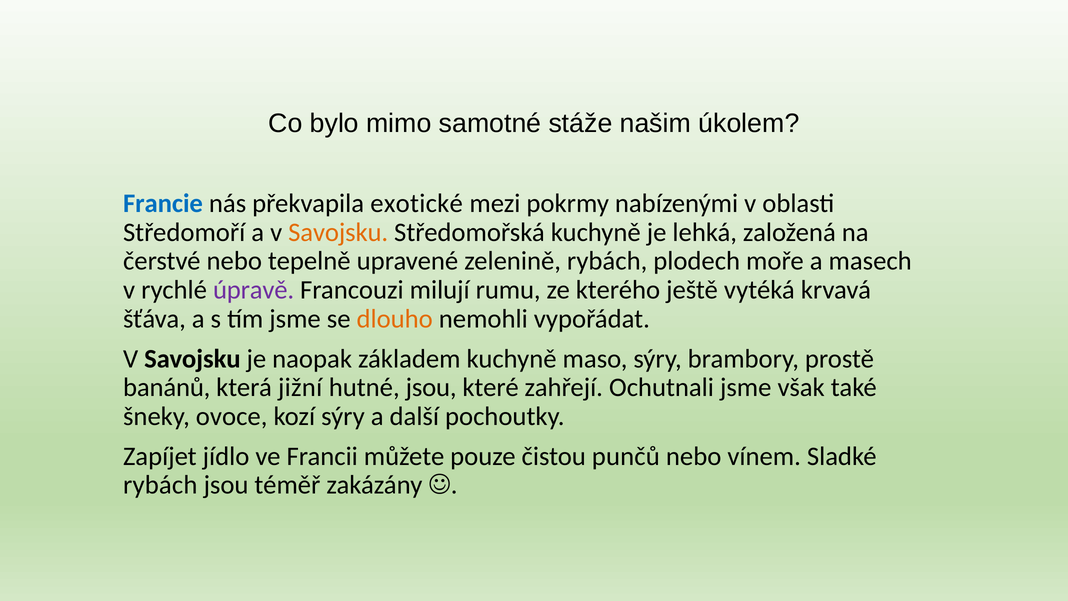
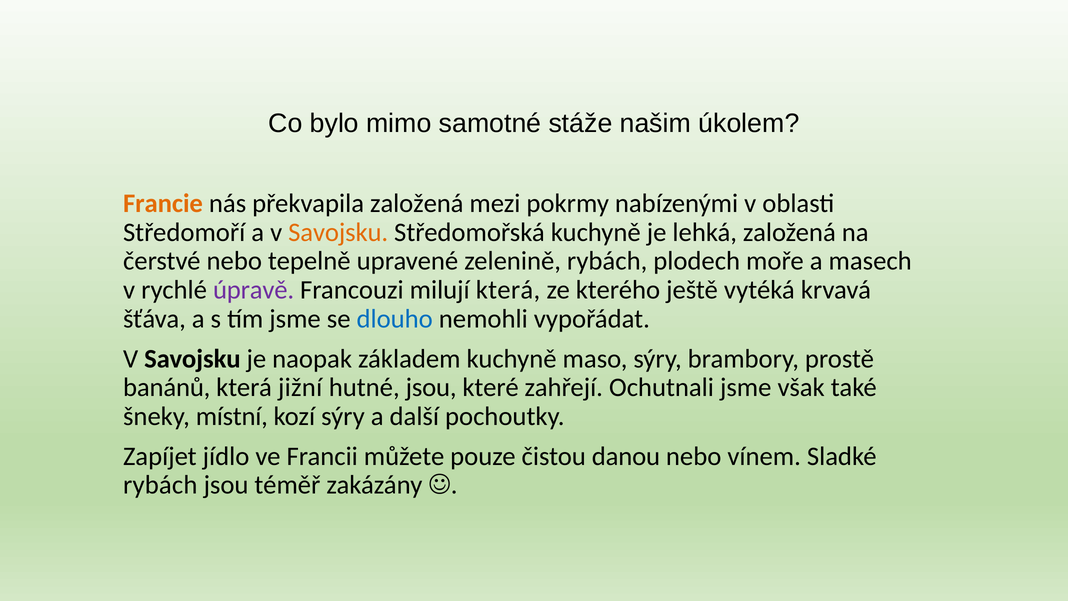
Francie colour: blue -> orange (163, 203)
překvapila exotické: exotické -> založená (417, 203)
milují rumu: rumu -> která (508, 290)
dlouho colour: orange -> blue (395, 319)
ovoce: ovoce -> místní (232, 416)
punčů: punčů -> danou (626, 456)
